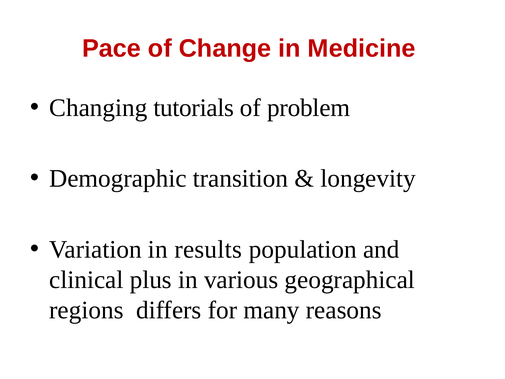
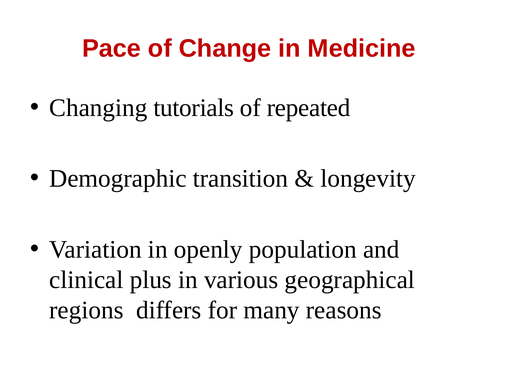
problem: problem -> repeated (309, 108)
results: results -> openly (208, 249)
